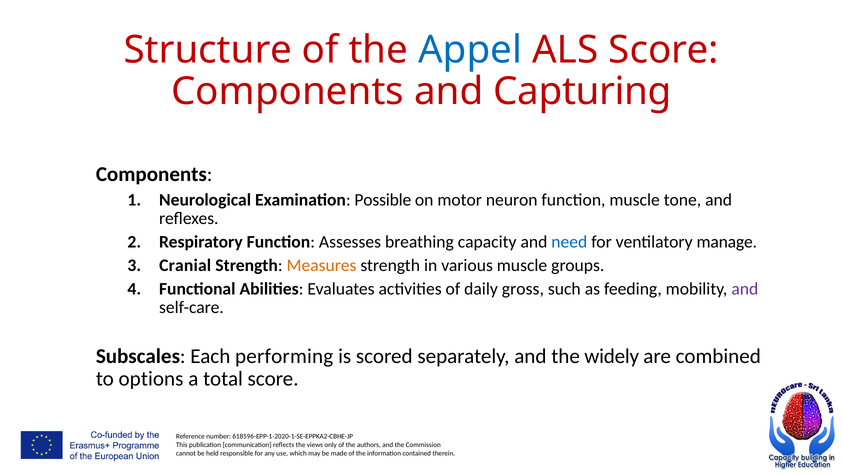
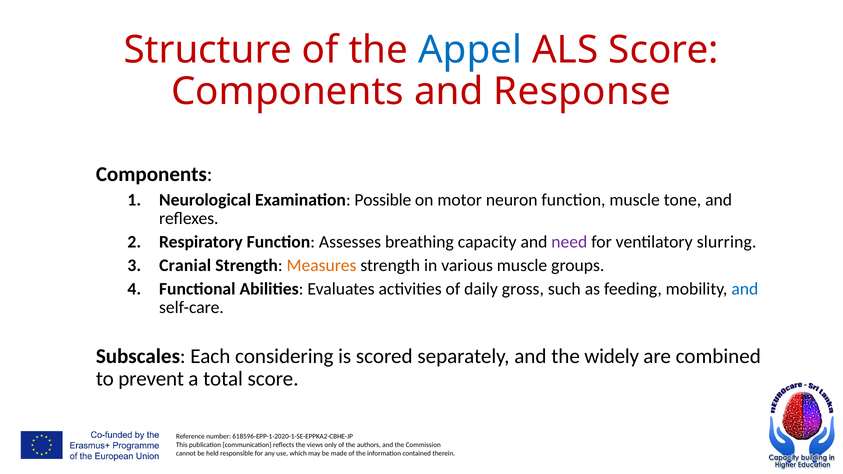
Capturing: Capturing -> Response (582, 92)
need colour: blue -> purple (569, 242)
manage: manage -> slurring (727, 242)
and colour: purple -> blue (745, 289)
performing: performing -> considering (284, 356)
options: options -> prevent (151, 379)
